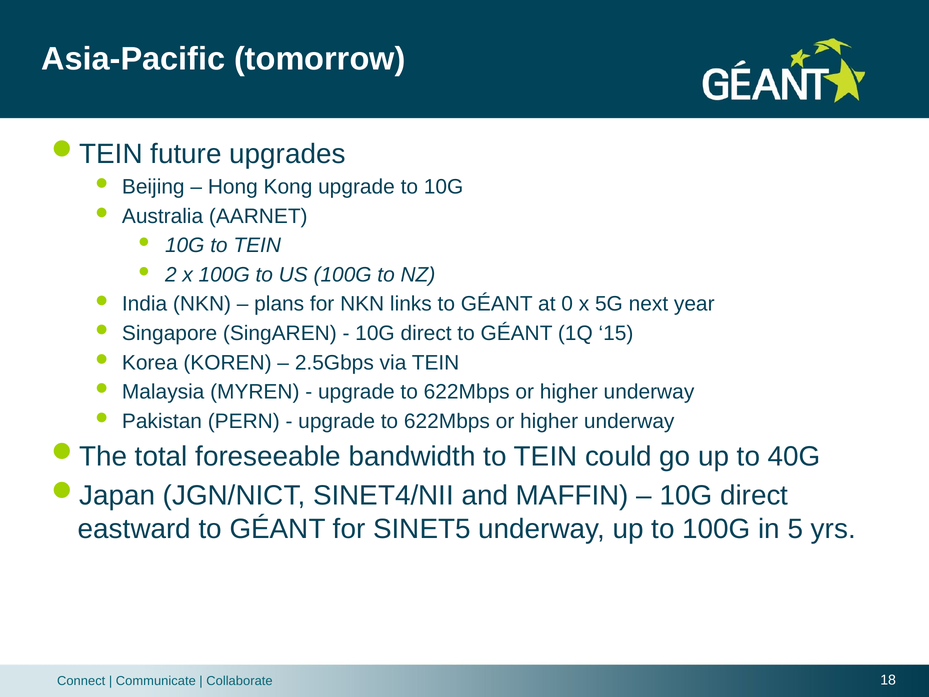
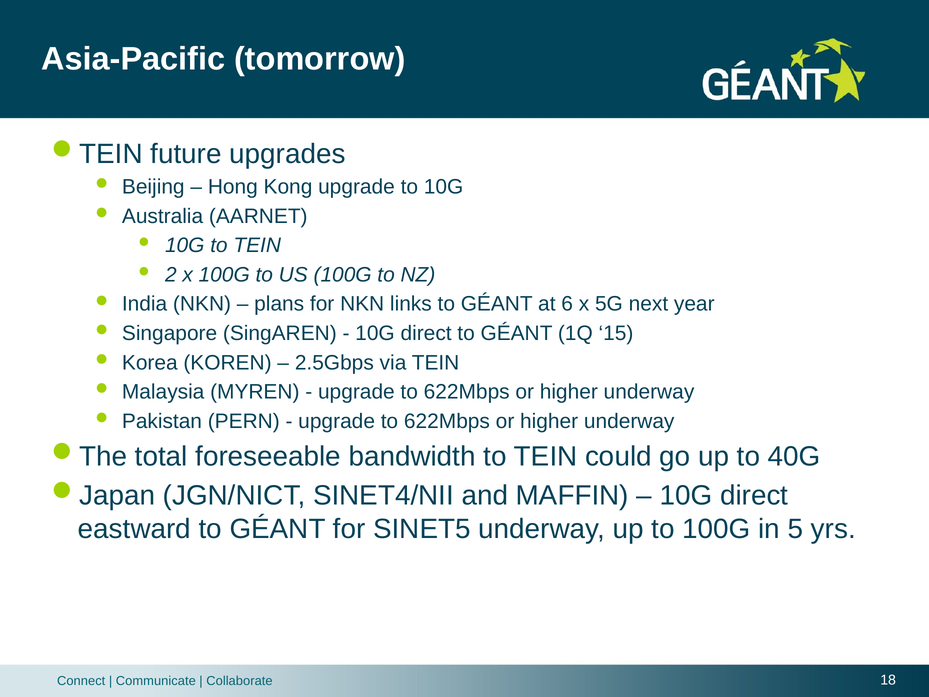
0: 0 -> 6 (567, 304)
